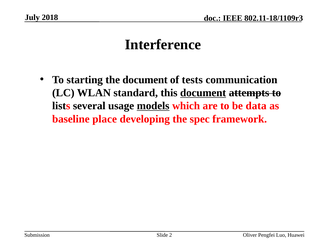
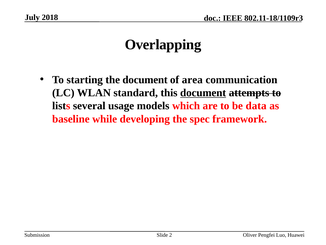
Interference: Interference -> Overlapping (163, 44)
tests: tests -> area (192, 80)
models underline: present -> none (153, 106)
place: place -> while (105, 119)
